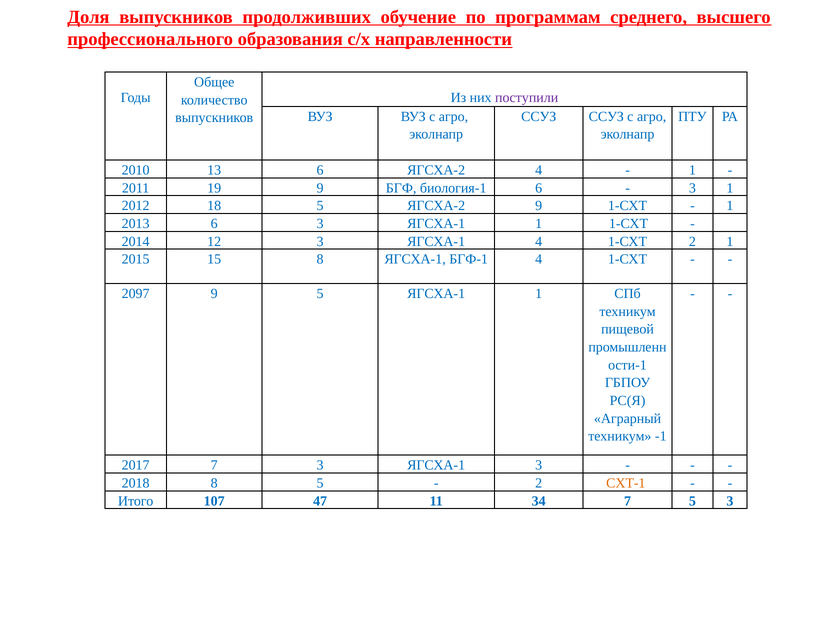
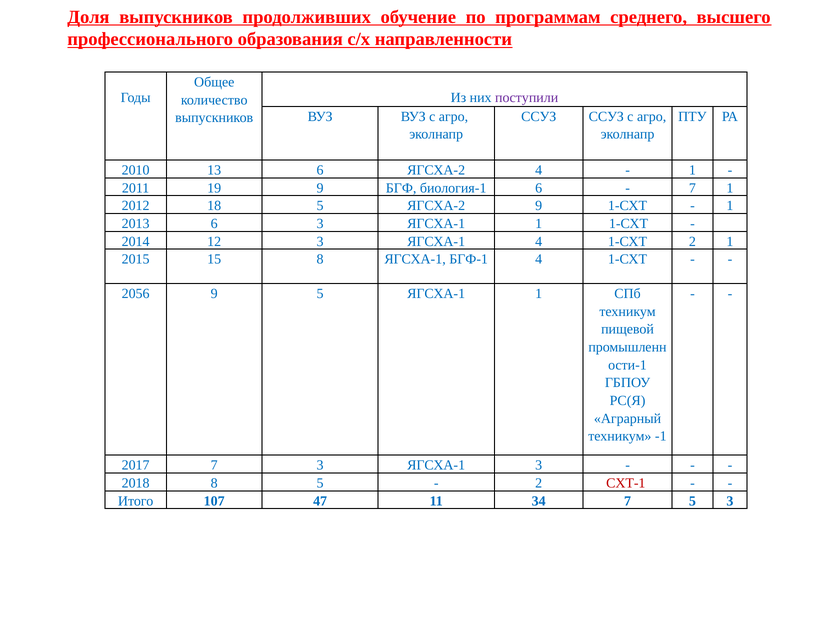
3: 3 -> 7 (692, 188)
2097: 2097 -> 2056 (136, 294)
СХТ-1 colour: orange -> red (626, 483)
